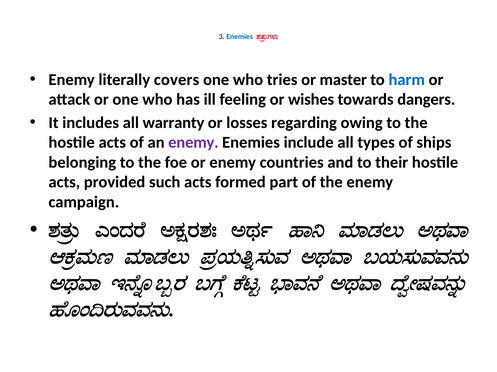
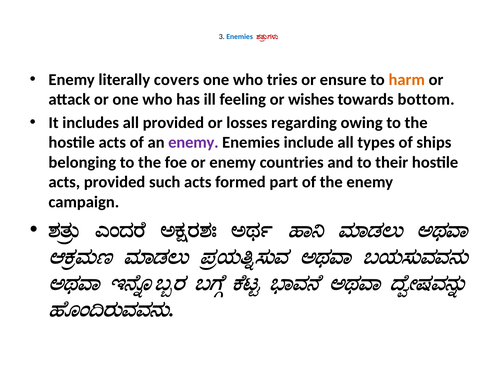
master: master -> ensure (343, 80)
harm colour: blue -> orange (407, 80)
dangers: dangers -> bottom (426, 100)
all warranty: warranty -> provided (173, 123)
